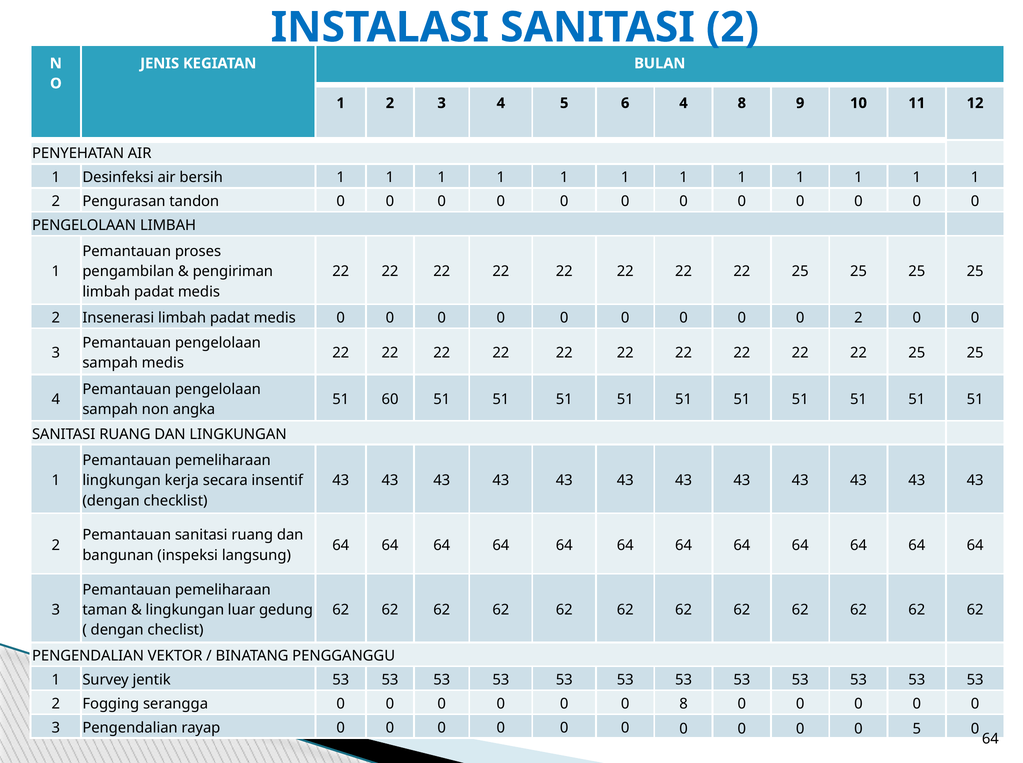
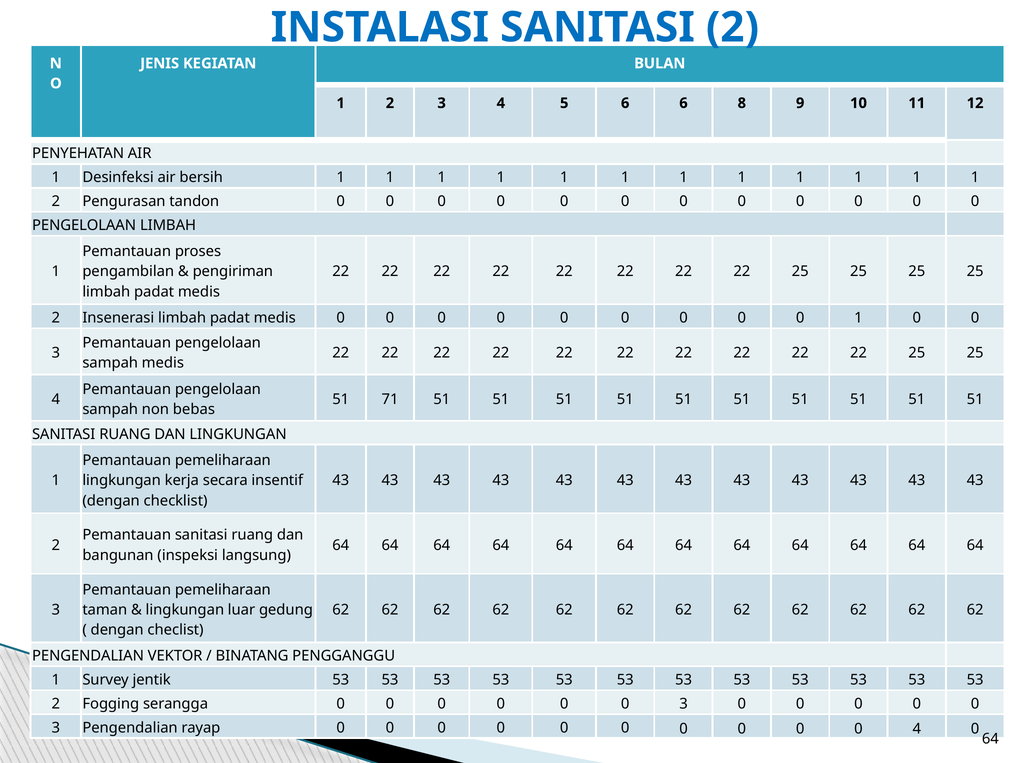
6 4: 4 -> 6 (684, 103)
0 2: 2 -> 1 (858, 318)
60: 60 -> 71 (390, 399)
angka: angka -> bebas (194, 409)
8: 8 -> 3 (684, 704)
0 5: 5 -> 4 (917, 729)
